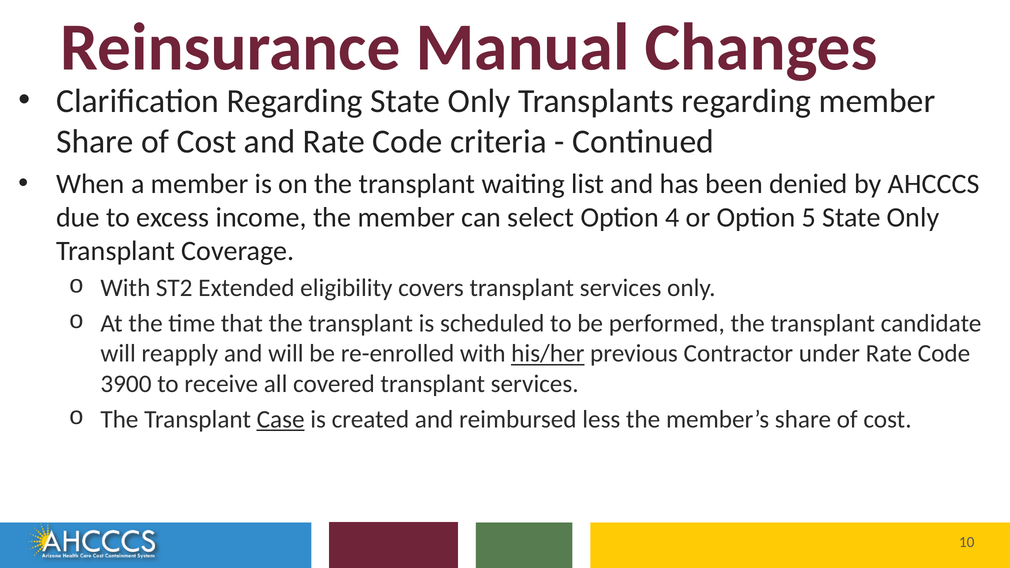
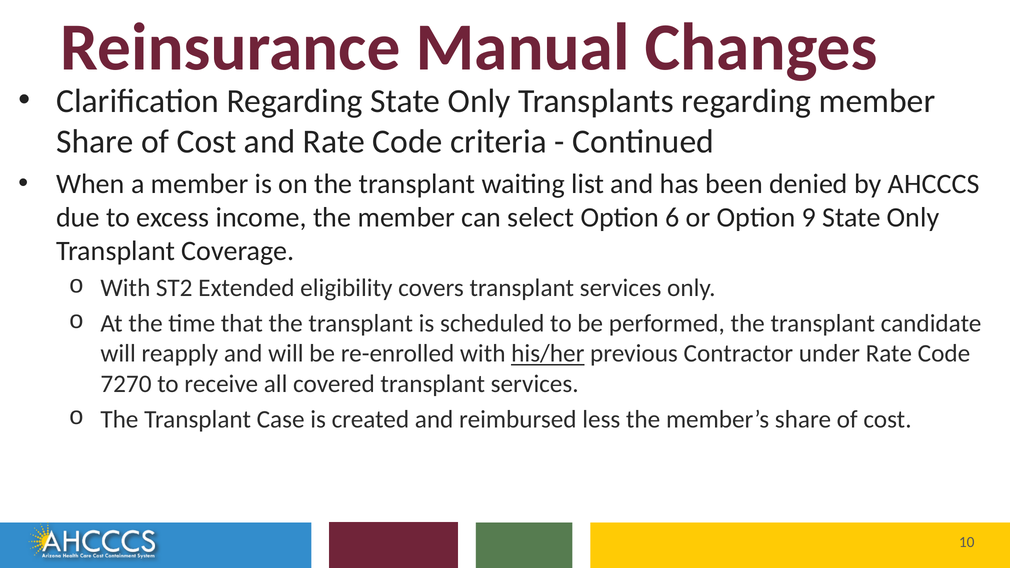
4: 4 -> 6 (672, 218)
5: 5 -> 9 (809, 218)
3900: 3900 -> 7270 (126, 384)
Case underline: present -> none (281, 419)
